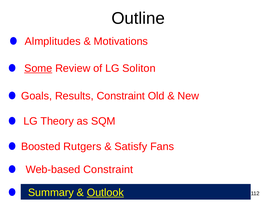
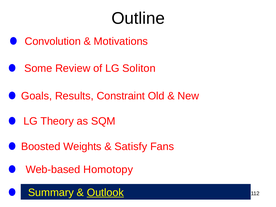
Almplitudes: Almplitudes -> Convolution (53, 41)
Some underline: present -> none (38, 68)
Rutgers: Rutgers -> Weights (82, 147)
Web-based Constraint: Constraint -> Homotopy (108, 170)
